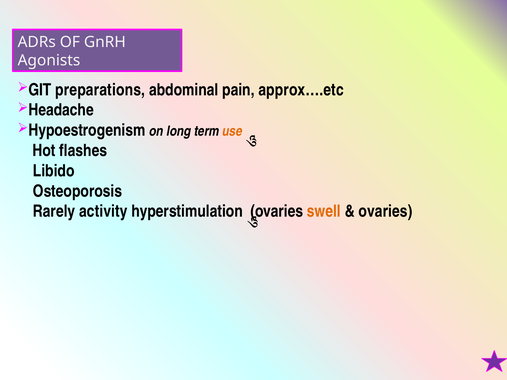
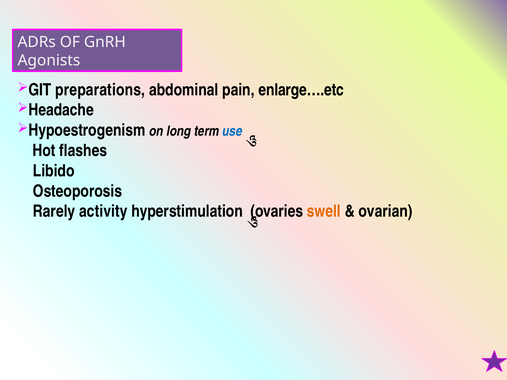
approx….etc: approx….etc -> enlarge….etc (301, 90)
use colour: orange -> blue (232, 131)
ovaries: ovaries -> ovarian (386, 212)
